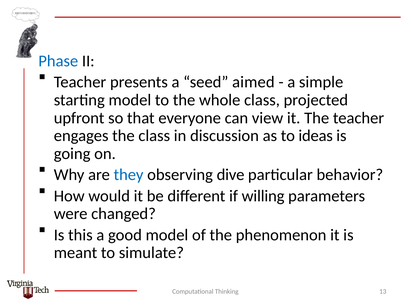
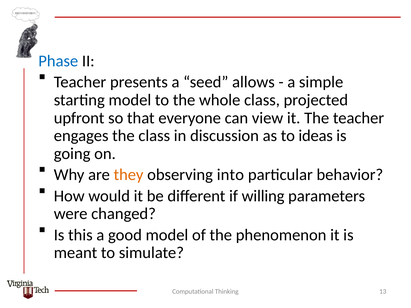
aimed: aimed -> allows (253, 82)
they colour: blue -> orange (129, 175)
dive: dive -> into (230, 175)
